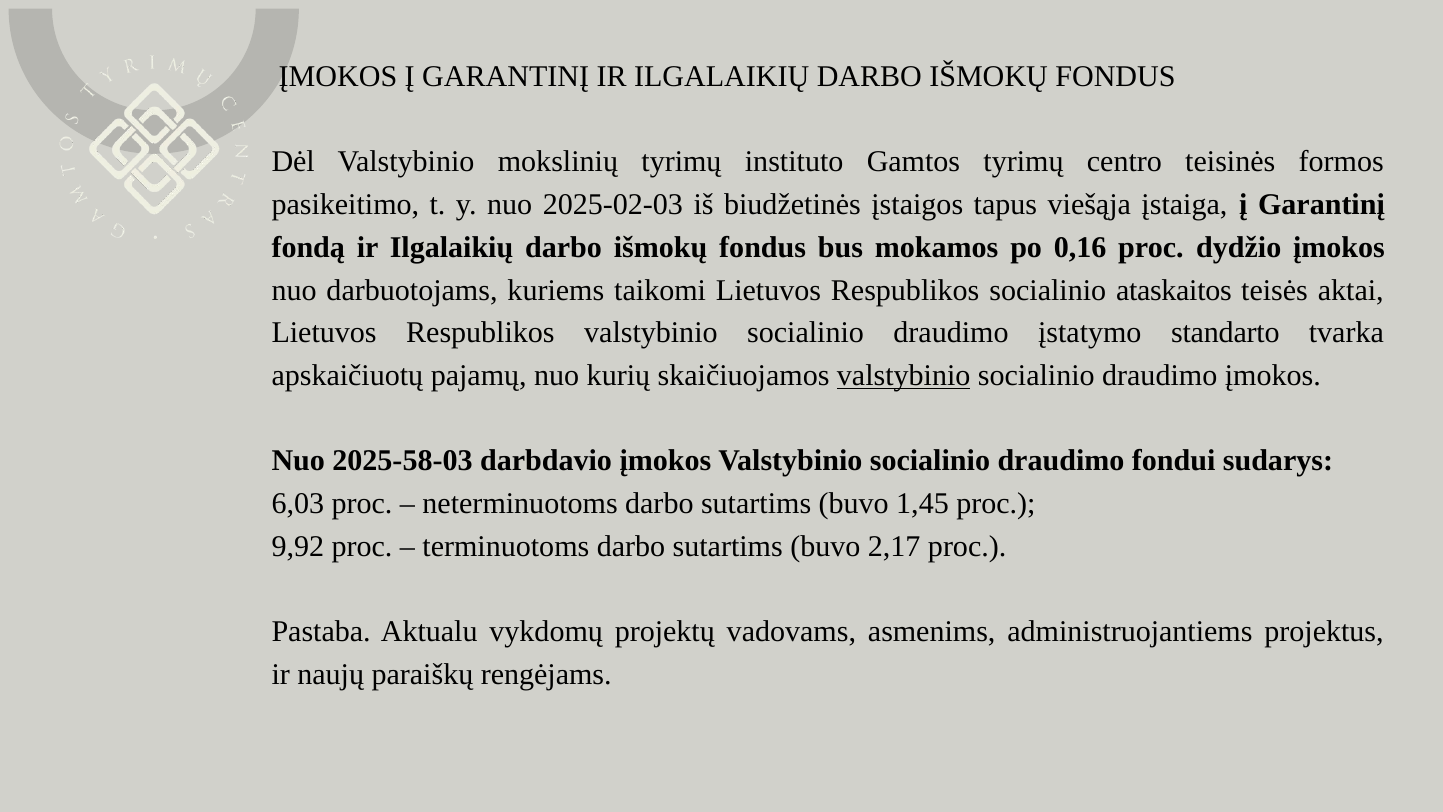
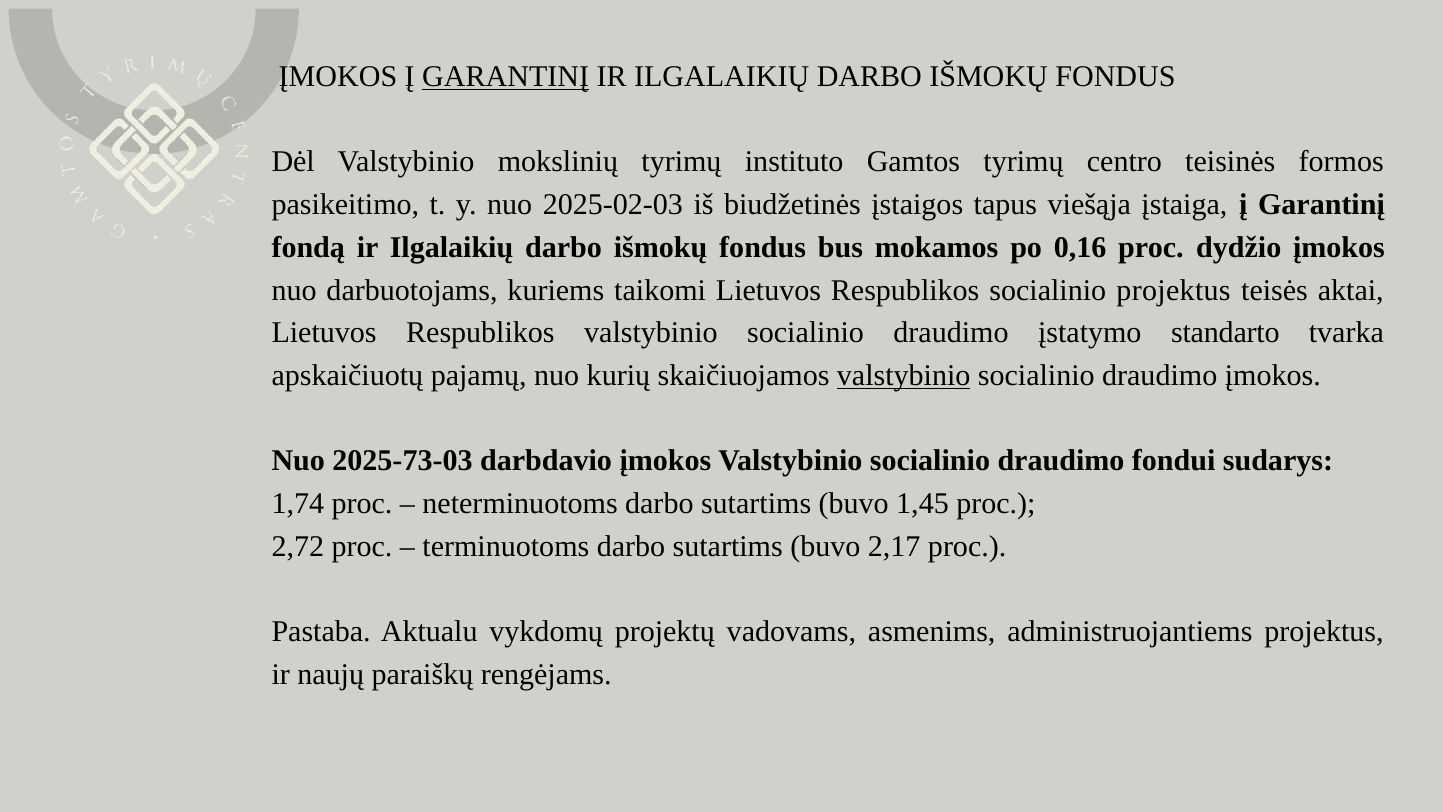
GARANTINĮ underline: none -> present (506, 77)
socialinio ataskaitos: ataskaitos -> projektus (1174, 290)
2025-58-03: 2025-58-03 -> 2025-73-03 (403, 461)
6,03: 6,03 -> 1,74 (298, 504)
9,92: 9,92 -> 2,72 (298, 546)
